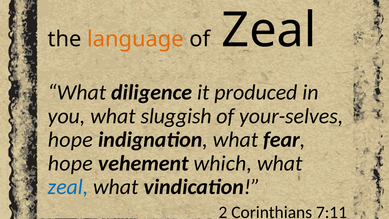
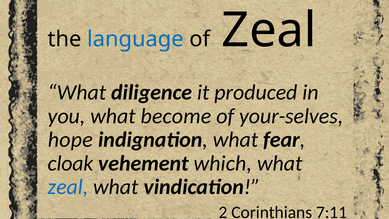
language colour: orange -> blue (135, 39)
sluggish: sluggish -> become (176, 116)
hope: hope -> cloak (71, 163)
